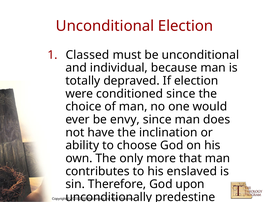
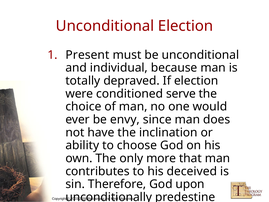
Classed: Classed -> Present (87, 55)
conditioned since: since -> serve (181, 94)
enslaved: enslaved -> deceived (192, 171)
